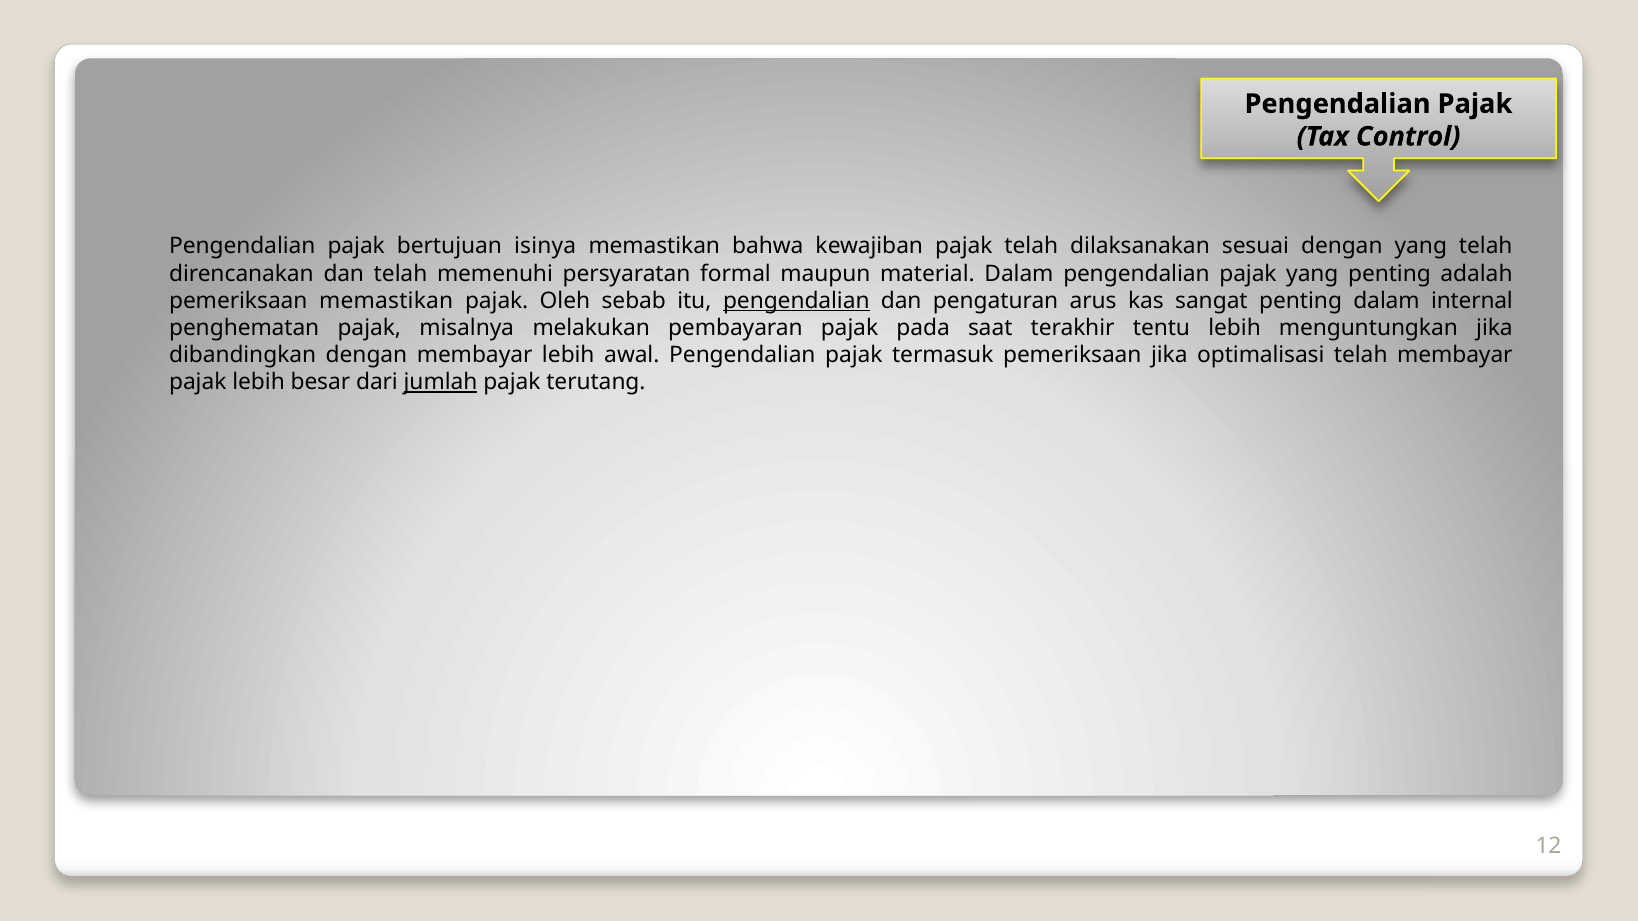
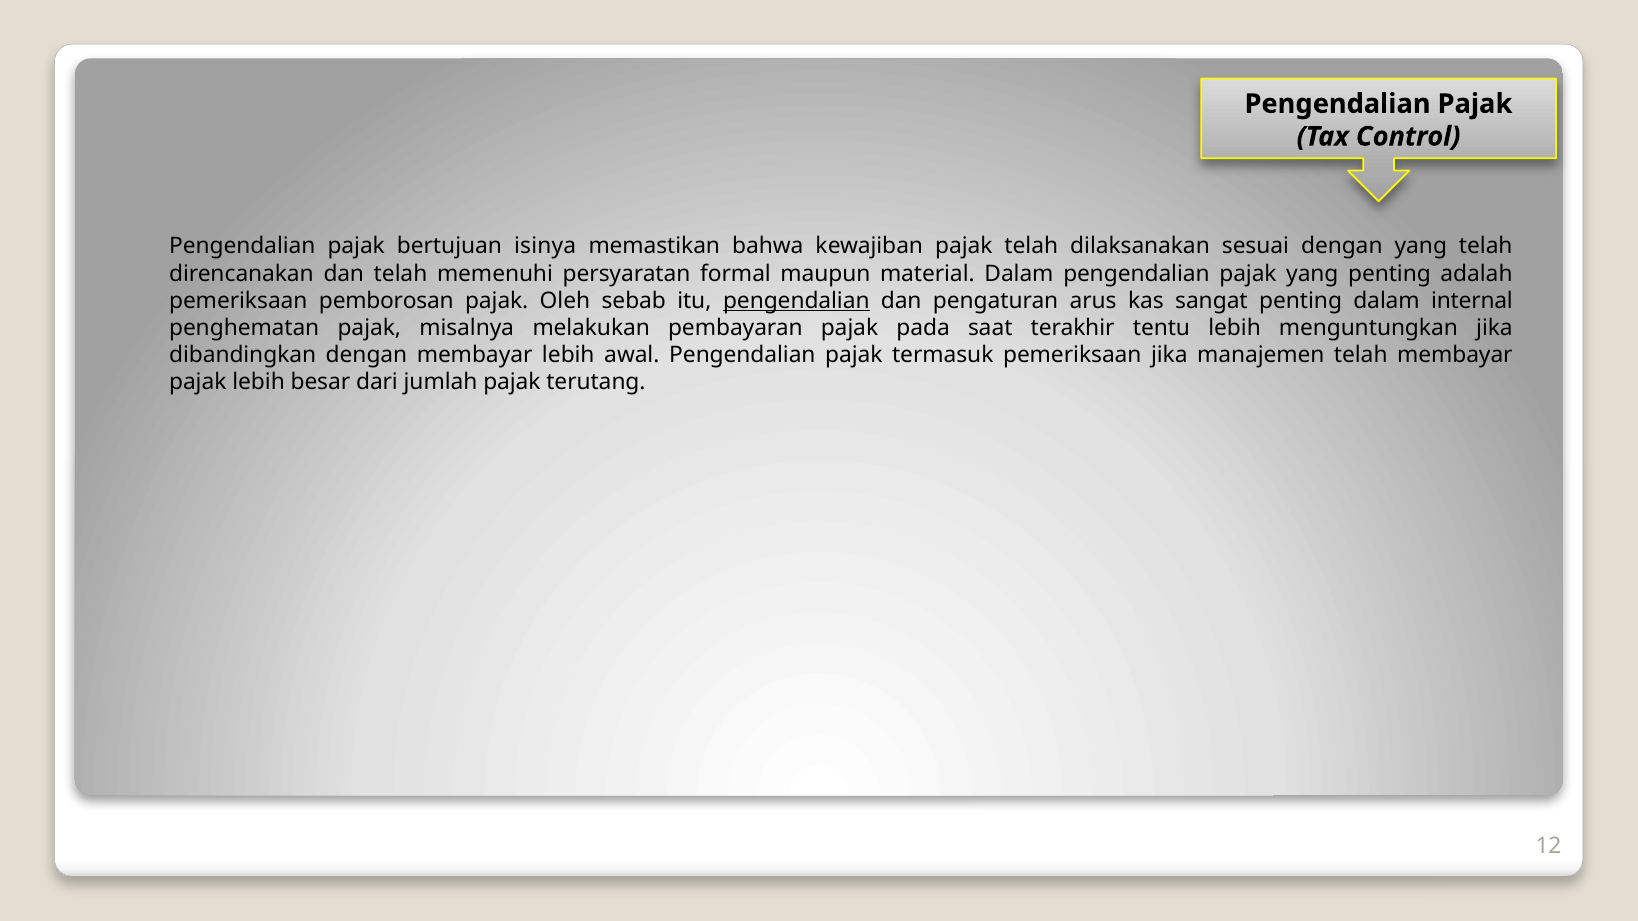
pemeriksaan memastikan: memastikan -> pemborosan (386, 301)
optimalisasi: optimalisasi -> manajemen (1261, 355)
jumlah underline: present -> none (441, 382)
